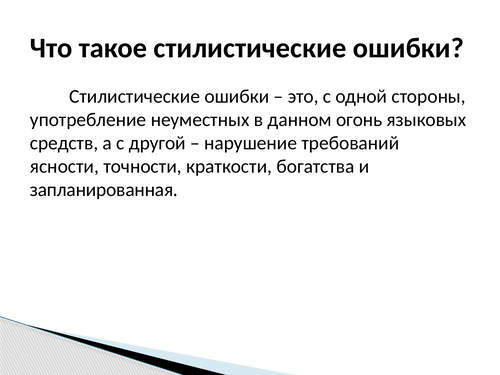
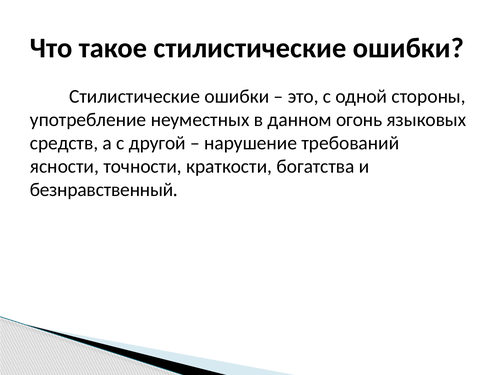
запланированная: запланированная -> безнравственный (102, 190)
